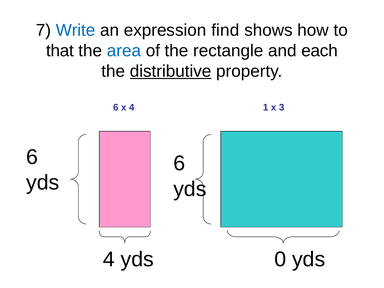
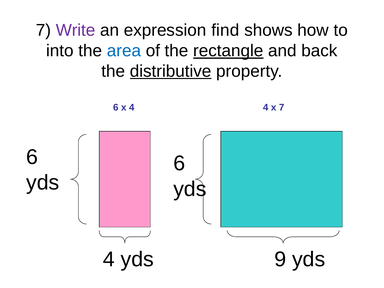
Write colour: blue -> purple (76, 30)
that: that -> into (60, 51)
rectangle underline: none -> present (228, 51)
each: each -> back (319, 51)
4 1: 1 -> 4 (266, 108)
x 3: 3 -> 7 (282, 108)
0: 0 -> 9 (280, 259)
